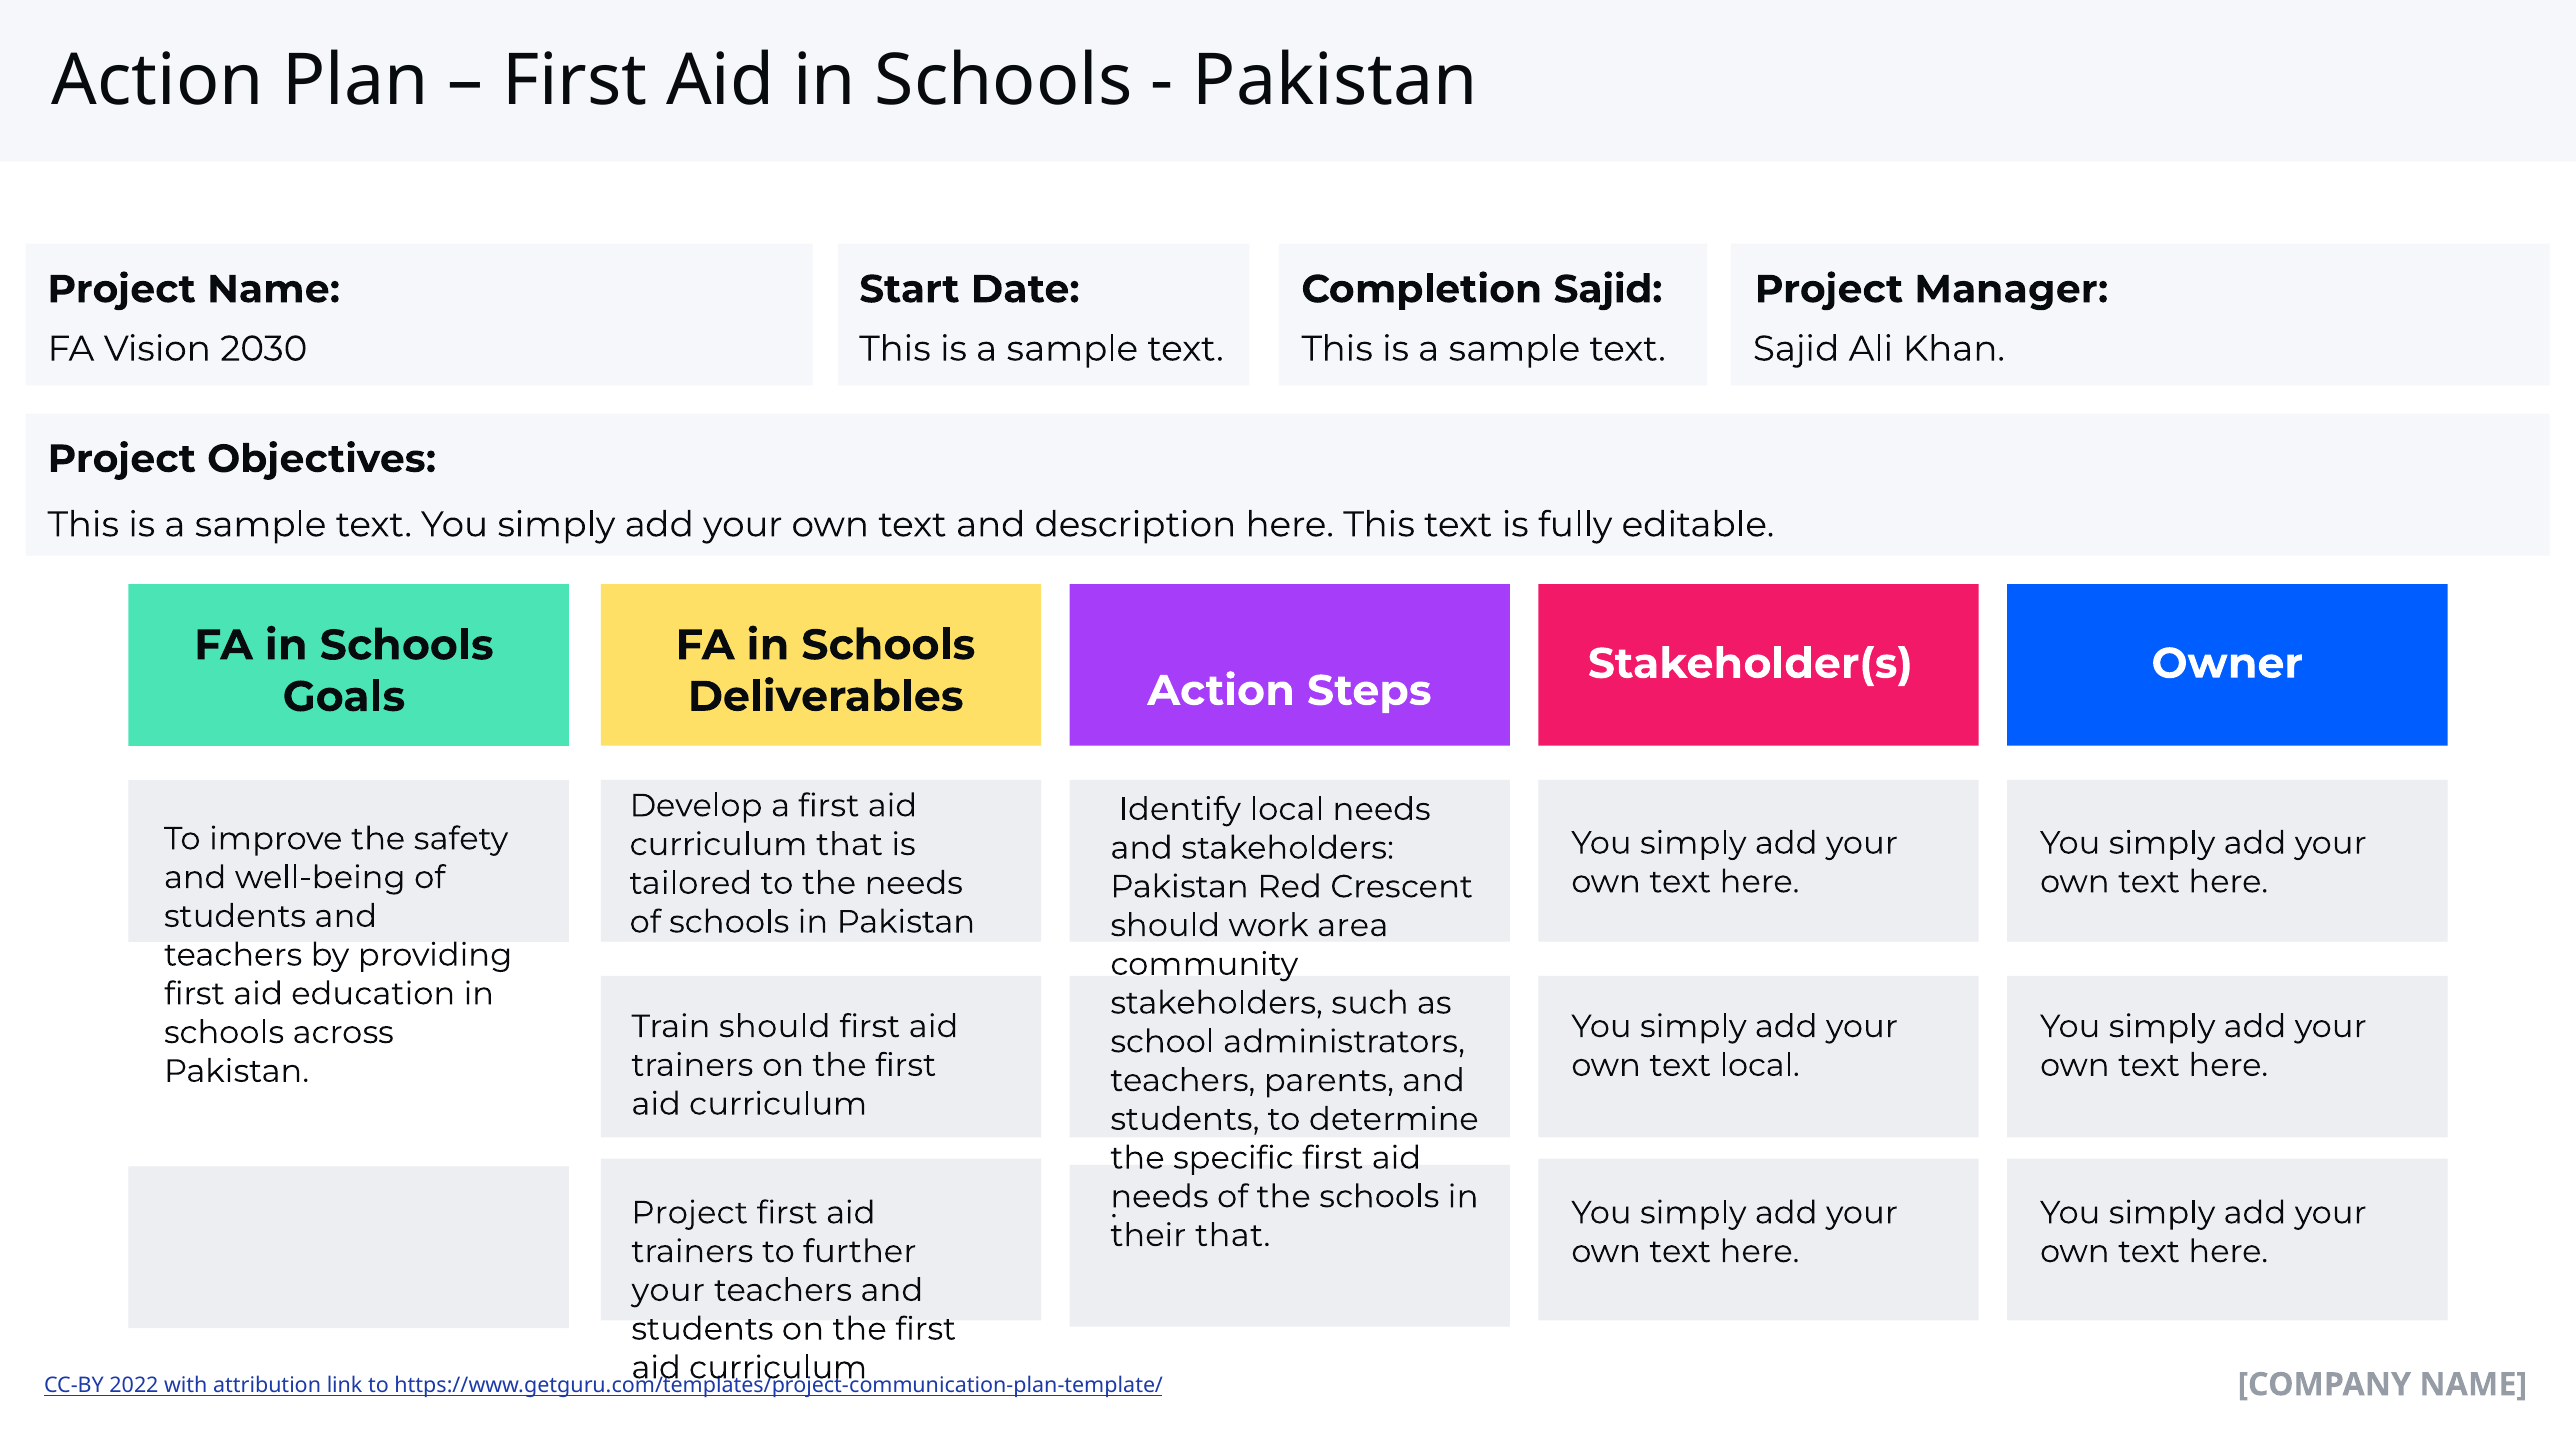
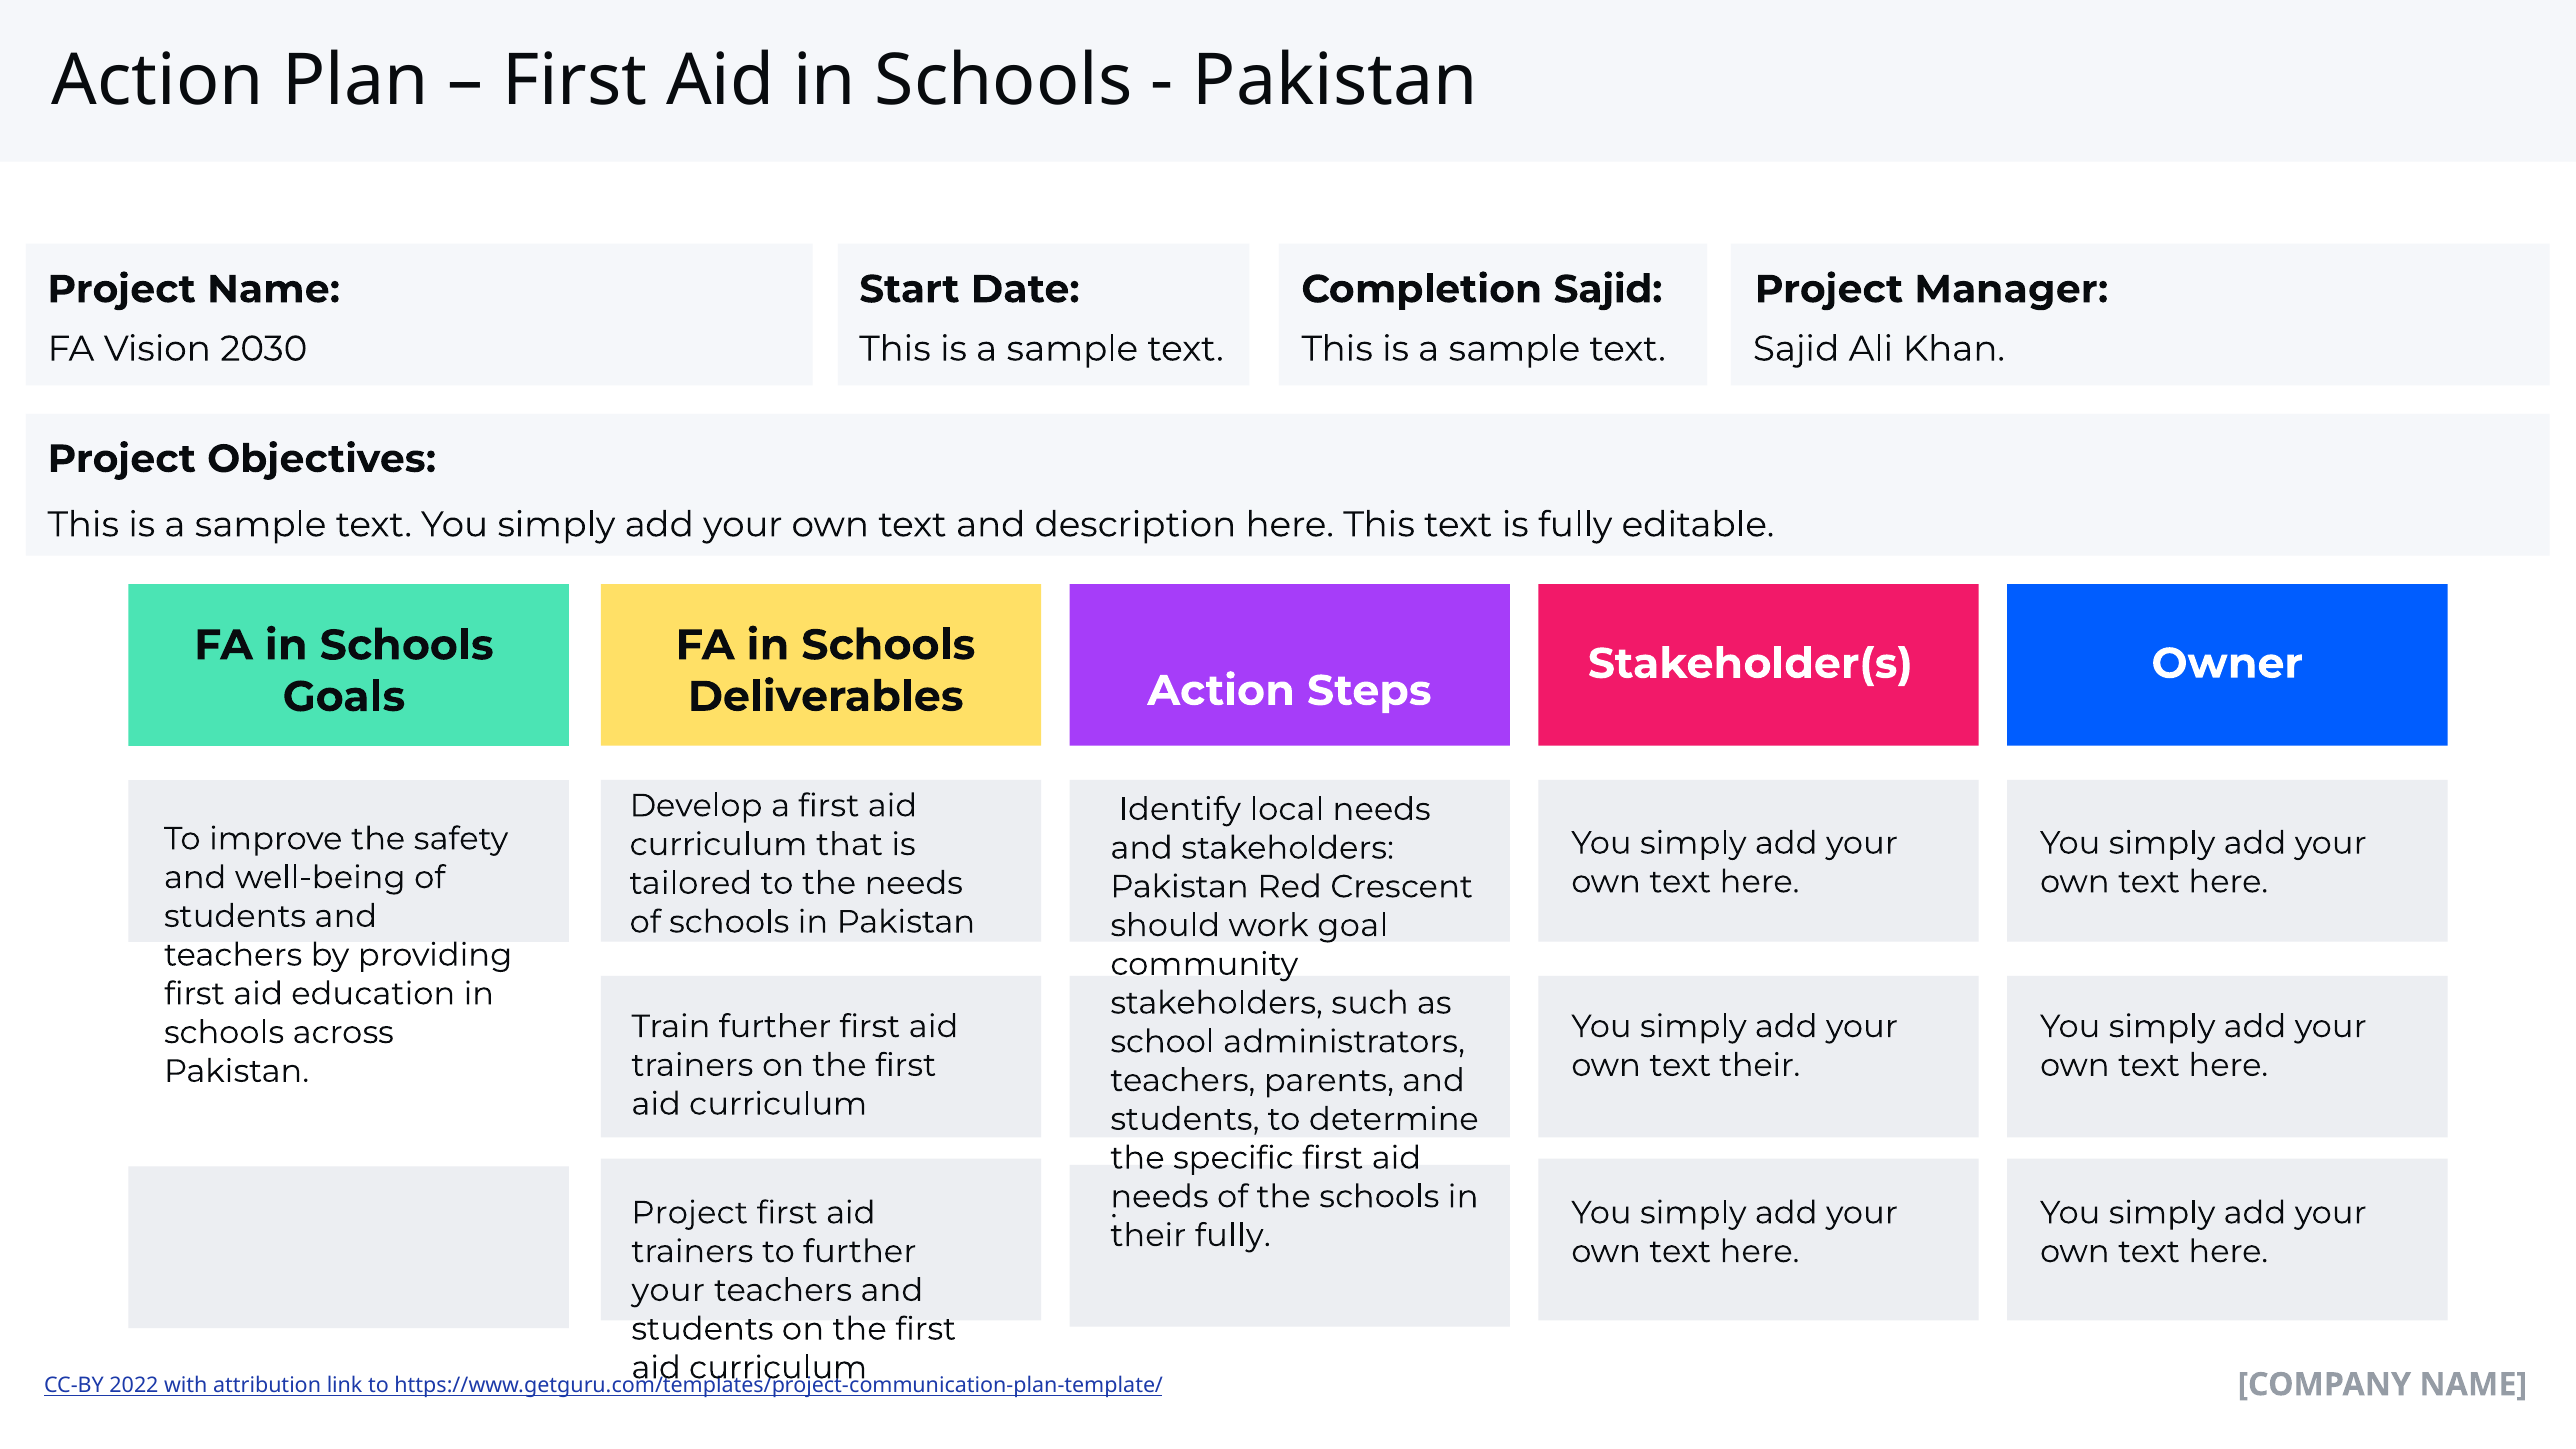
area: area -> goal (1353, 926)
Train should: should -> further (775, 1027)
text local: local -> their (1760, 1065)
their that: that -> fully (1233, 1235)
